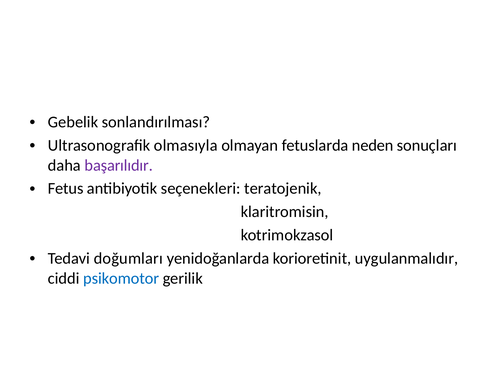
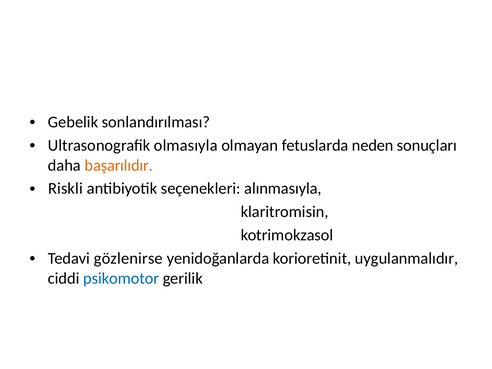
başarılıdır colour: purple -> orange (119, 165)
Fetus: Fetus -> Riskli (66, 189)
teratojenik: teratojenik -> alınmasıyla (283, 189)
doğumları: doğumları -> gözlenirse (128, 258)
